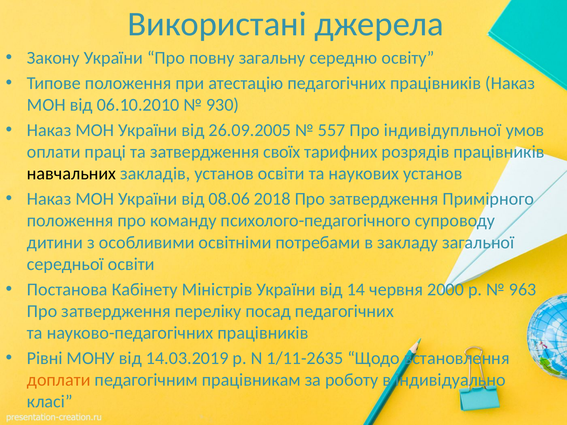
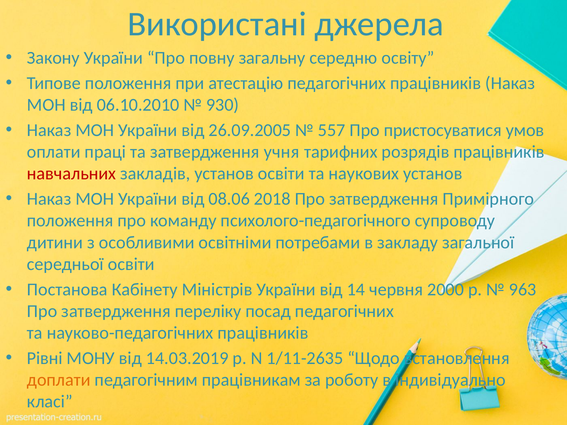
індивідупльної: індивідупльної -> пристосуватися (443, 130)
своїх: своїх -> учня (282, 152)
навчальних colour: black -> red (72, 174)
